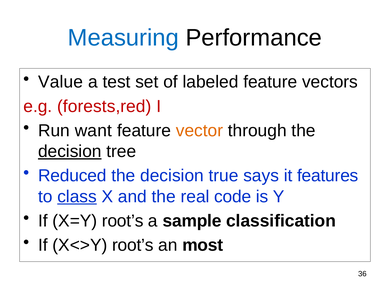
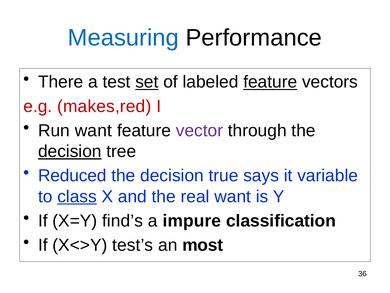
Value: Value -> There (61, 82)
set underline: none -> present (147, 82)
feature underline: none -> present (270, 82)
forests,red: forests,red -> makes,red (104, 106)
vector colour: orange -> purple (199, 130)
features: features -> variable (328, 175)
real code: code -> want (233, 196)
X=Y root’s: root’s -> find’s (123, 221)
sample: sample -> impure (192, 221)
X<>Y root’s: root’s -> test’s (133, 245)
